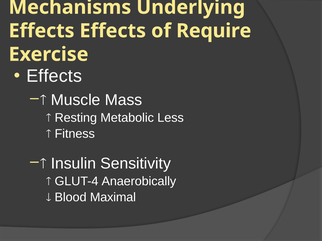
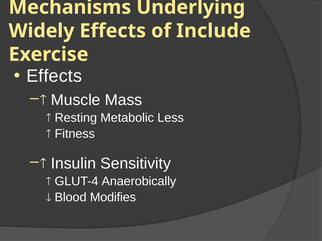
Effects: Effects -> Widely (42, 31)
Require: Require -> Include (214, 31)
Maximal: Maximal -> Modifies (113, 198)
